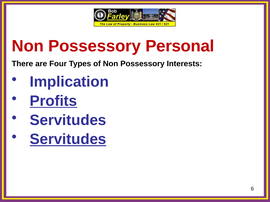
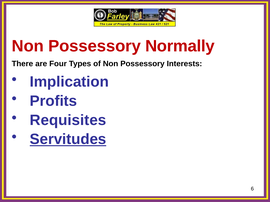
Personal: Personal -> Normally (180, 46)
Profits underline: present -> none (53, 101)
Servitudes: Servitudes -> Requisites (68, 120)
